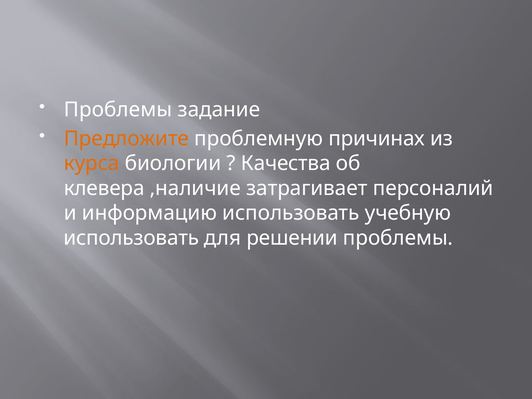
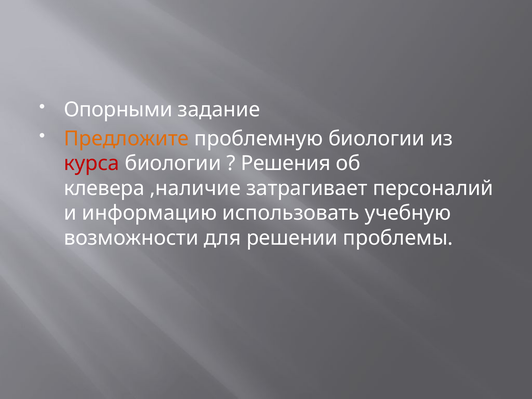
Проблемы: Проблемы -> Опорными (118, 110)
проблемную причинах: причинах -> биологии (377, 139)
курса colour: orange -> red (92, 163)
Качества: Качества -> Решения (286, 163)
использовать: использовать -> возможности (131, 238)
